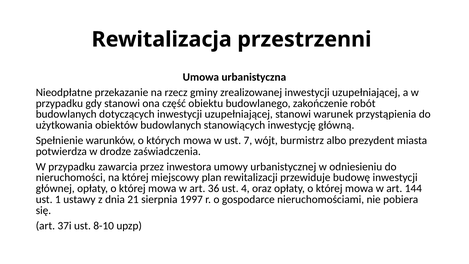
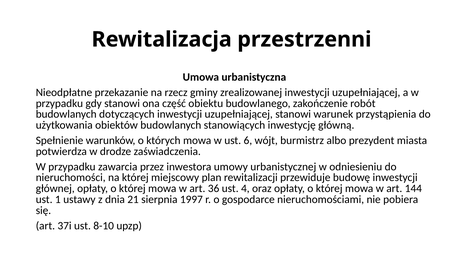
7: 7 -> 6 (248, 140)
